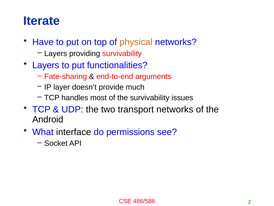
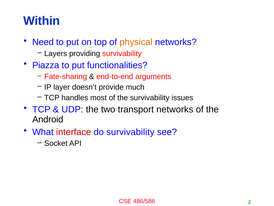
Iterate: Iterate -> Within (42, 21)
Have: Have -> Need (43, 42)
Layers: Layers -> Piazza (46, 65)
interface colour: black -> red (74, 132)
do permissions: permissions -> survivability (130, 132)
